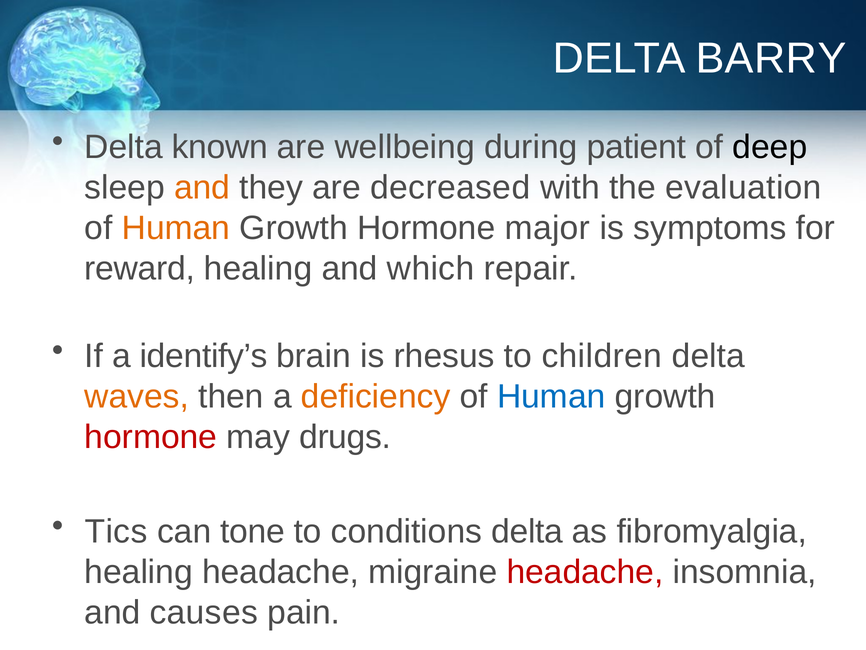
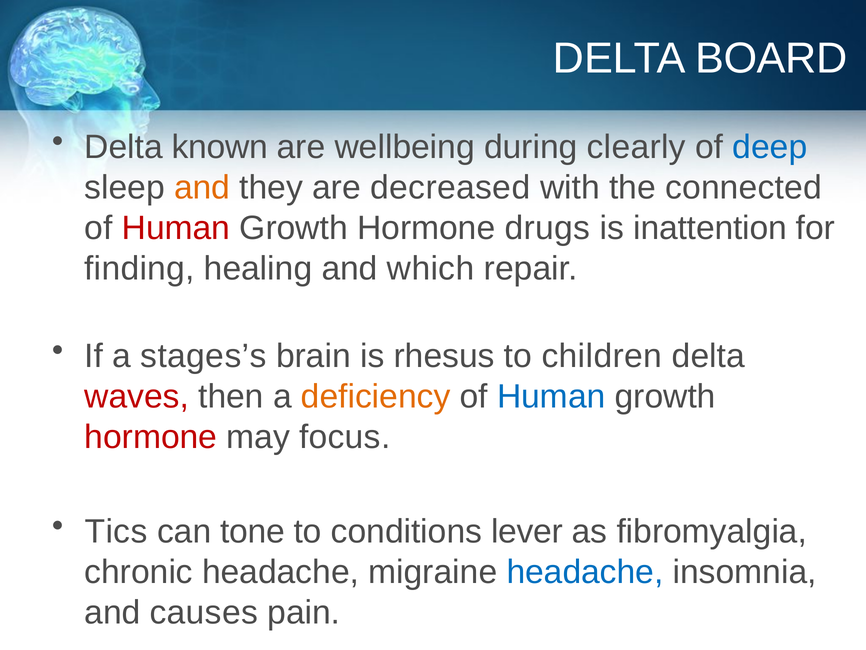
BARRY: BARRY -> BOARD (771, 58)
patient: patient -> clearly (636, 147)
deep colour: black -> blue (770, 147)
evaluation: evaluation -> connected (744, 187)
Human colour: orange -> red (176, 228)
major: major -> drugs (547, 228)
symptoms: symptoms -> inattention (710, 228)
reward: reward -> finding (139, 268)
identify’s: identify’s -> stages’s (203, 356)
waves colour: orange -> red (137, 396)
drugs: drugs -> focus (345, 437)
conditions delta: delta -> lever (527, 531)
healing: healing -> chronic (139, 572)
headache colour: red -> blue (585, 572)
